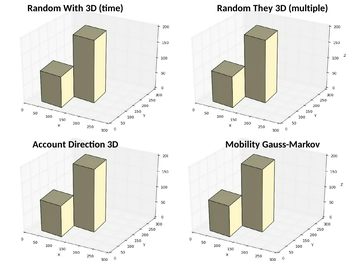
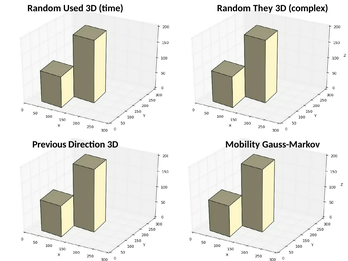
multiple: multiple -> complex (308, 8)
With: With -> Used (73, 8)
Account: Account -> Previous (49, 145)
